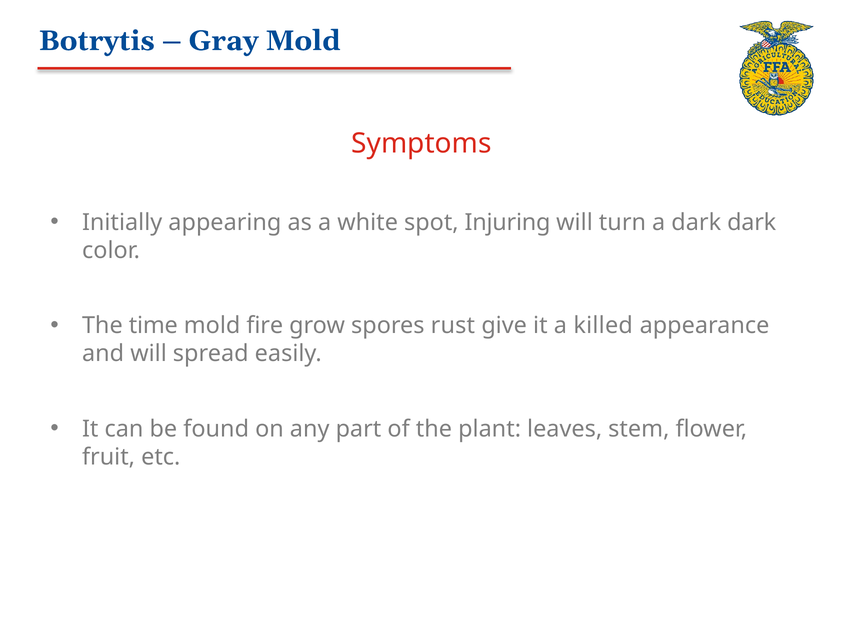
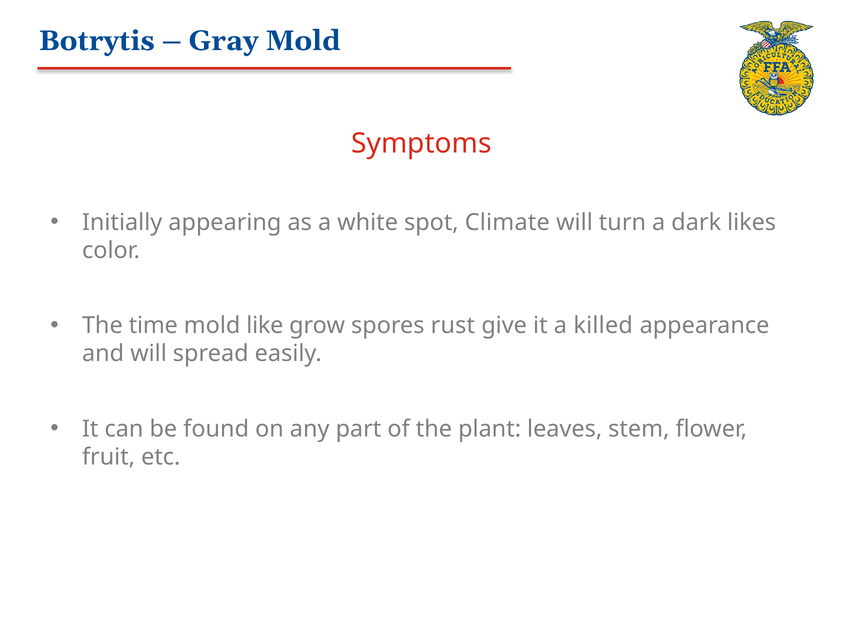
Injuring: Injuring -> Climate (507, 222)
dark dark: dark -> likes (752, 222)
fire: fire -> like (265, 325)
